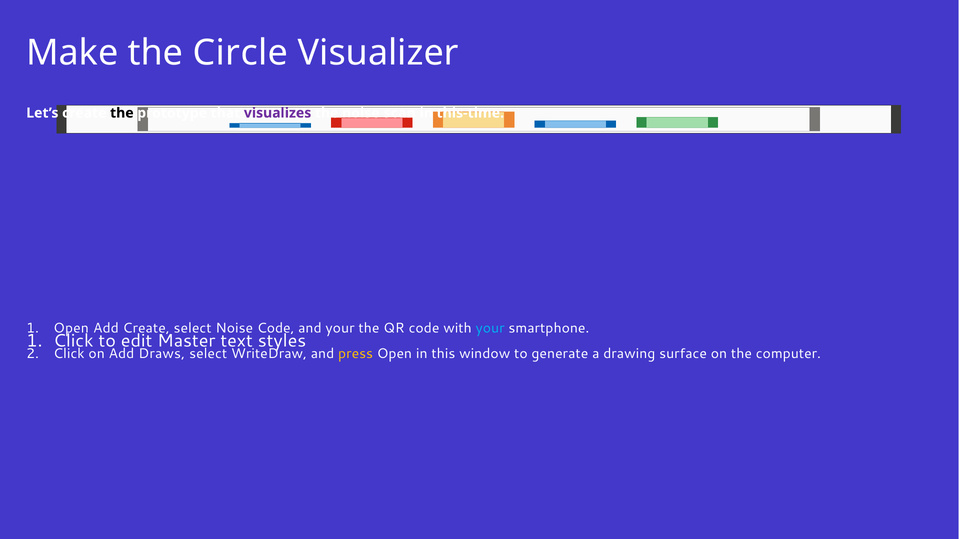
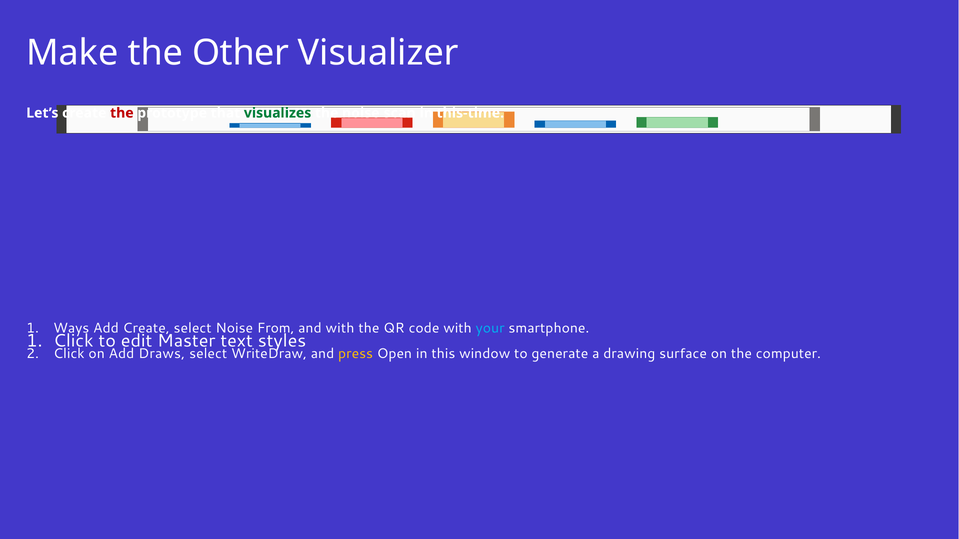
Circle: Circle -> Other (241, 53)
the colour: black -> red (122, 113)
visualizes colour: purple -> green (278, 113)
Open: Open -> Ways (71, 329)
Noise Code: Code -> From (276, 329)
and your: your -> with (340, 329)
